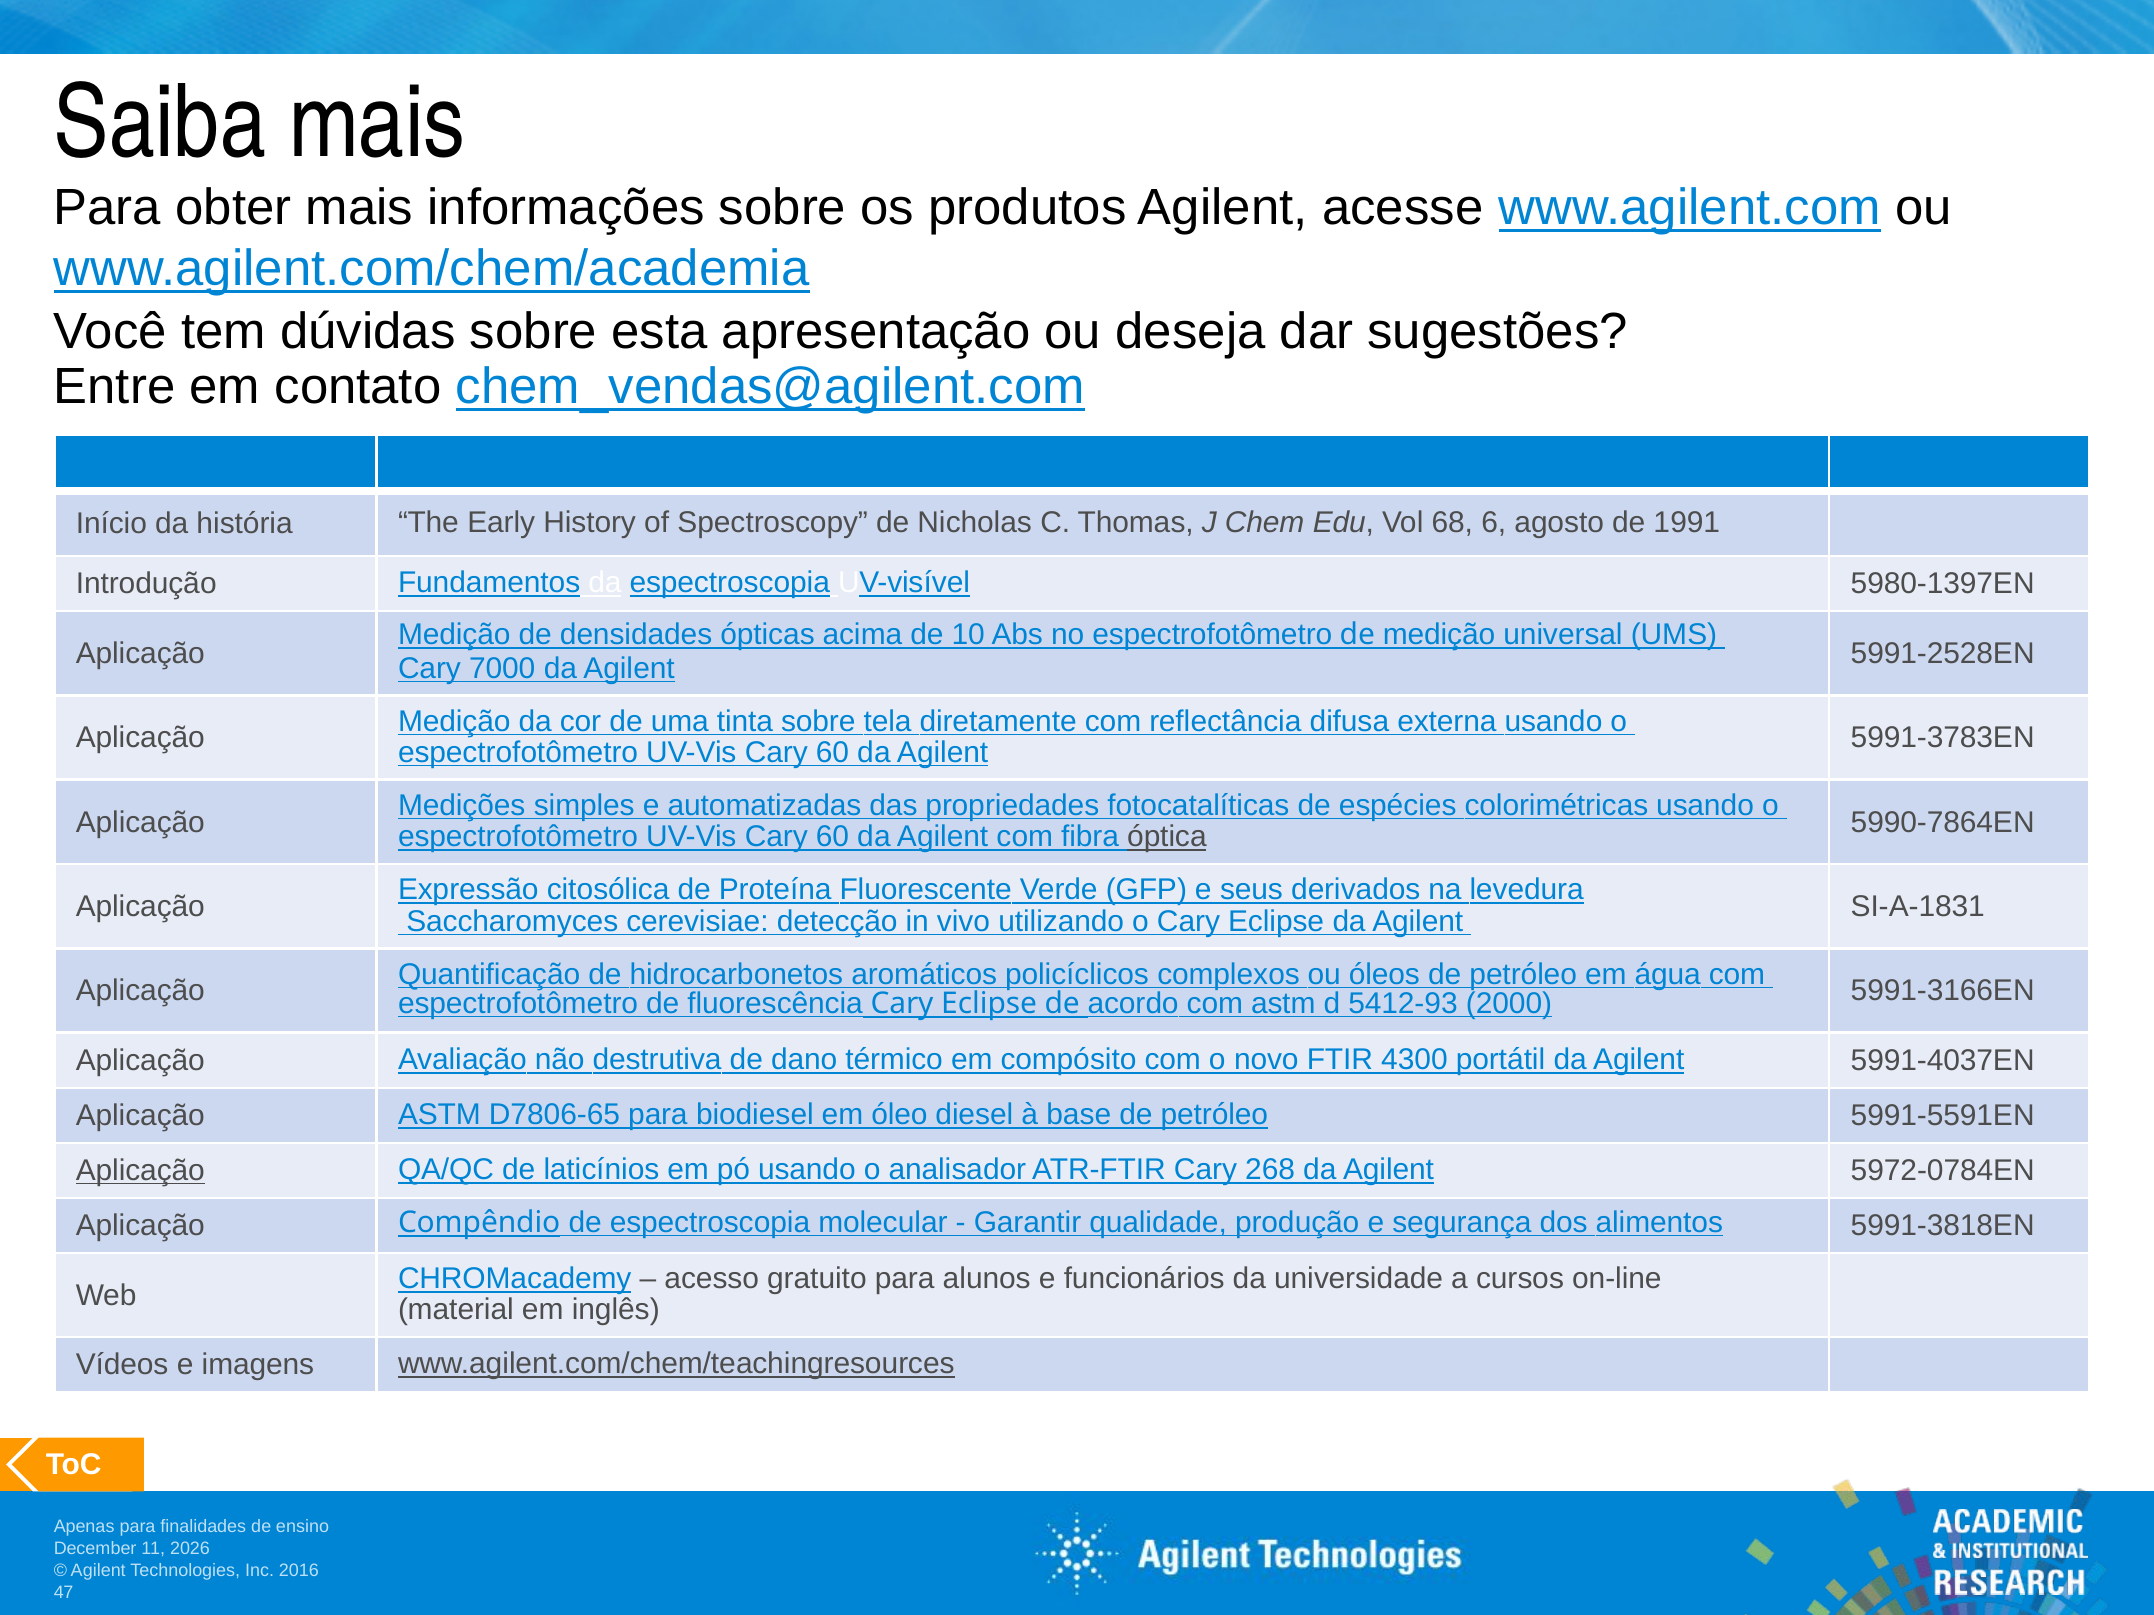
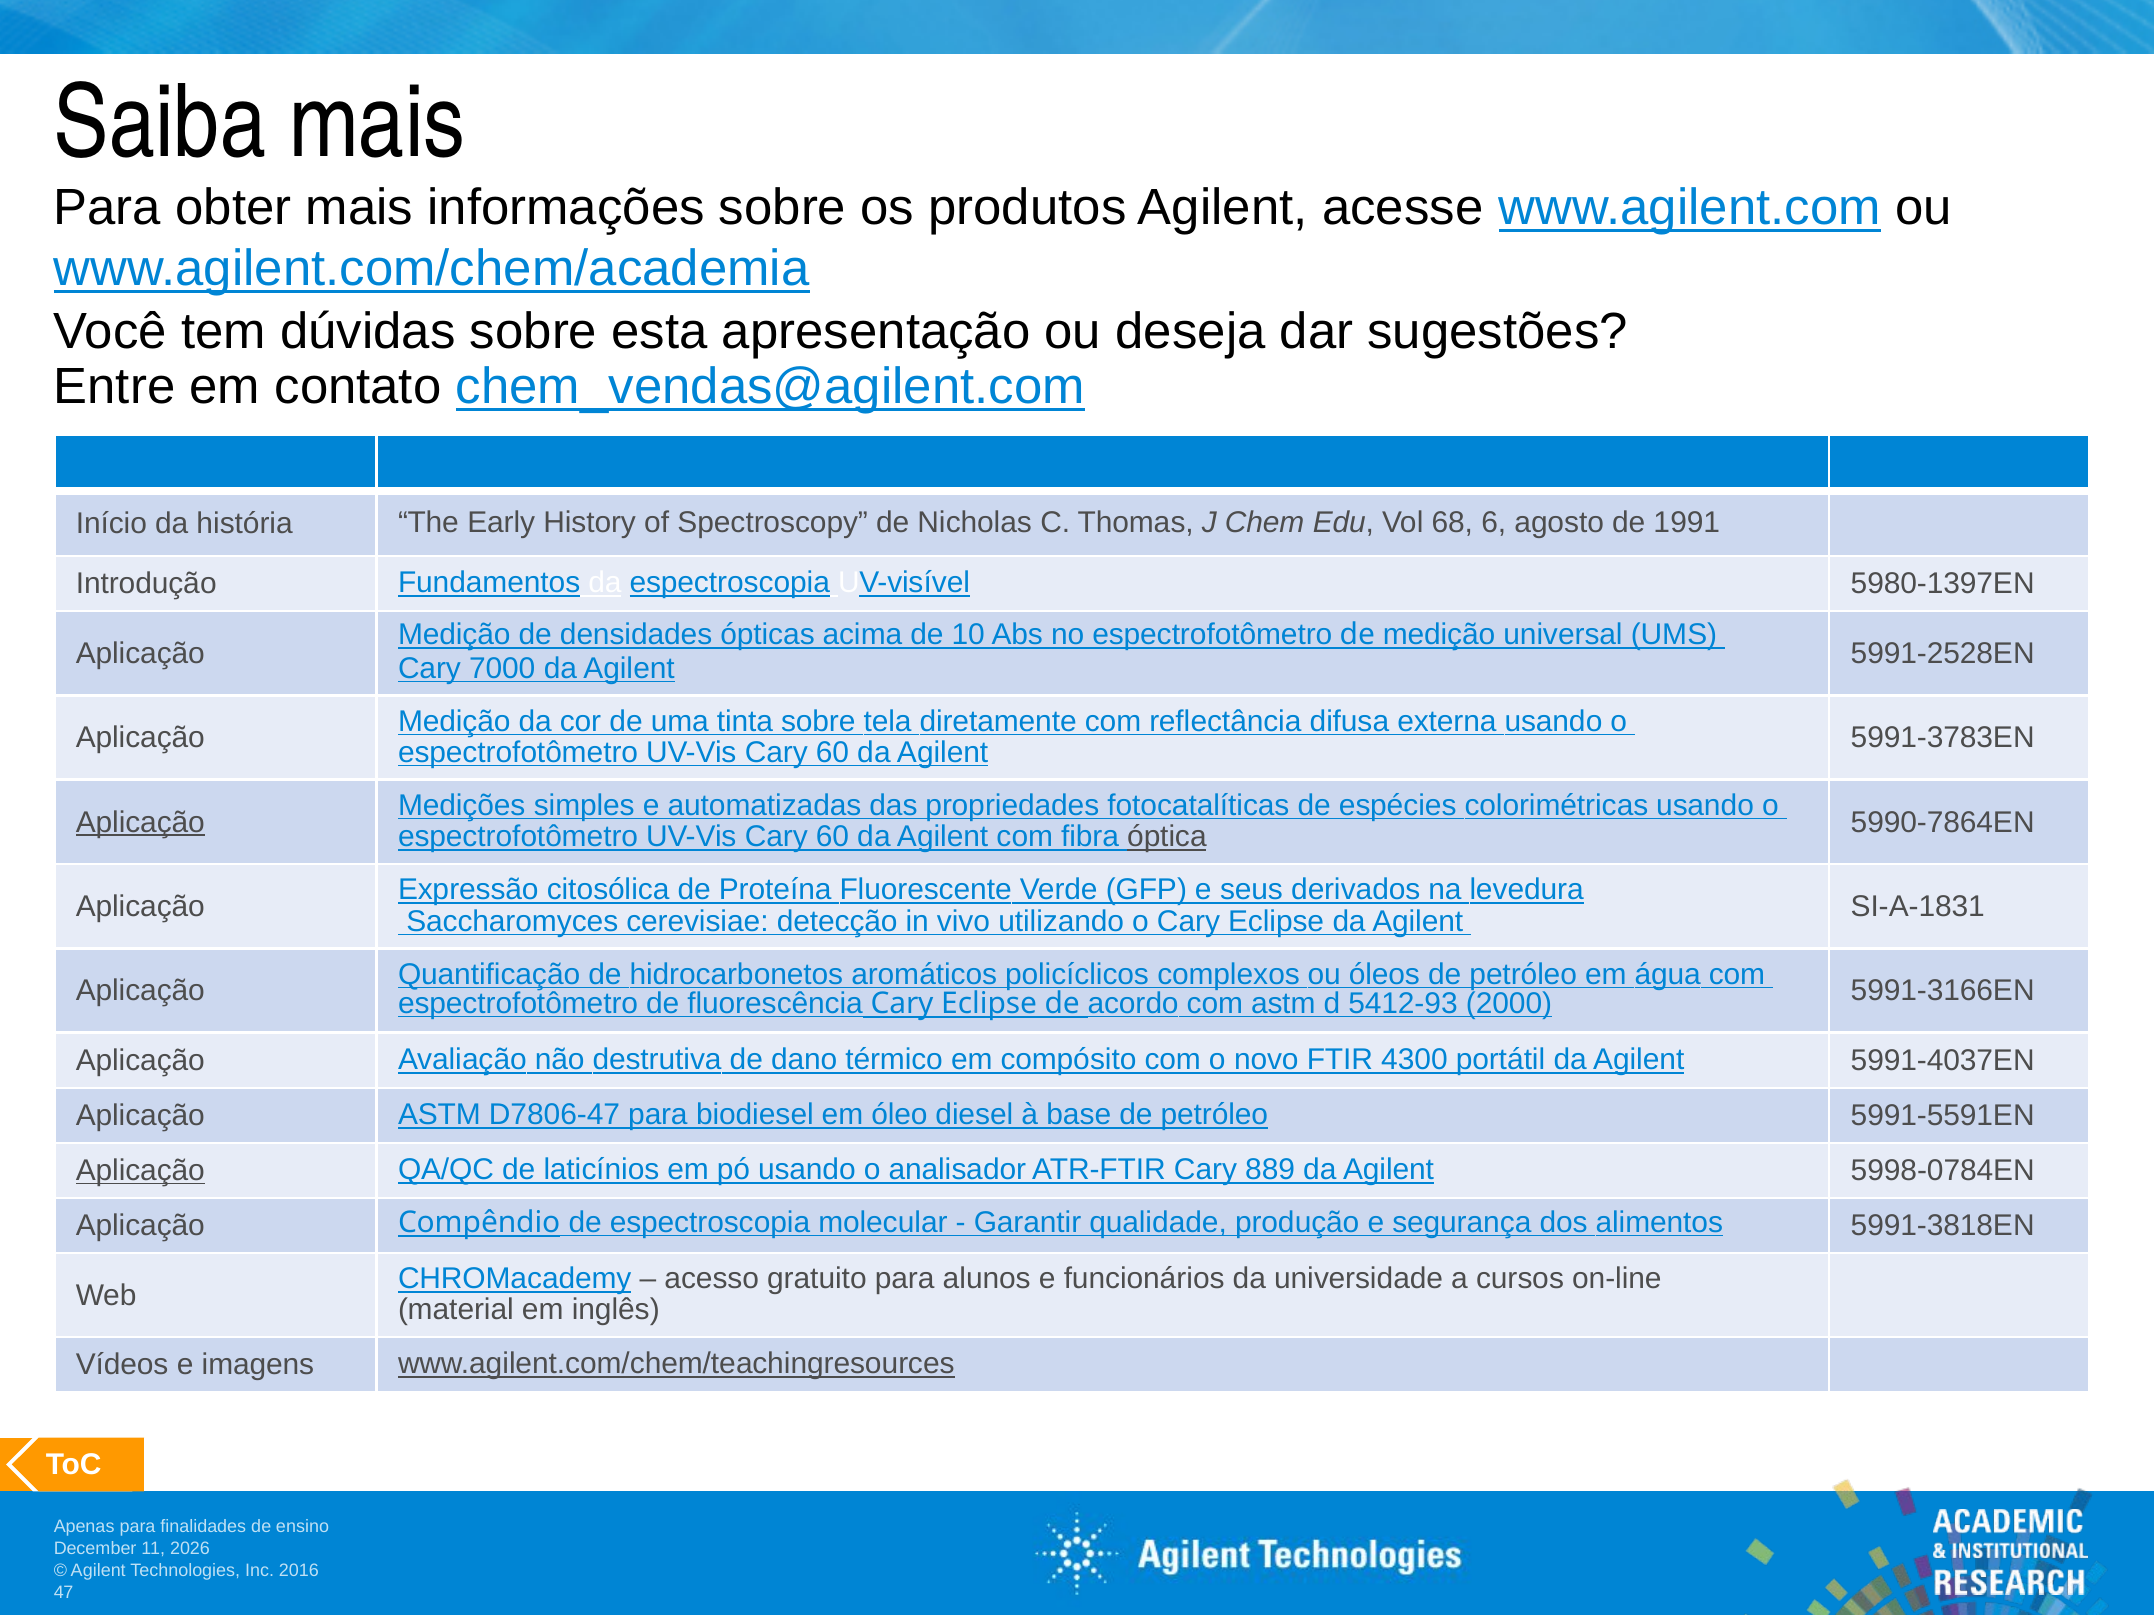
Aplicação underline: none -> present (140, 822)
D7806-65: D7806-65 -> D7806-47 (554, 1115)
268: 268 -> 889 (1270, 1170)
5972-0784EN: 5972-0784EN -> 5998-0784EN (1943, 1171)
